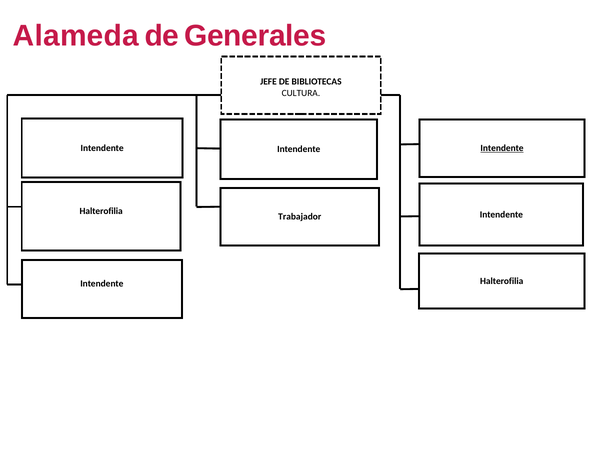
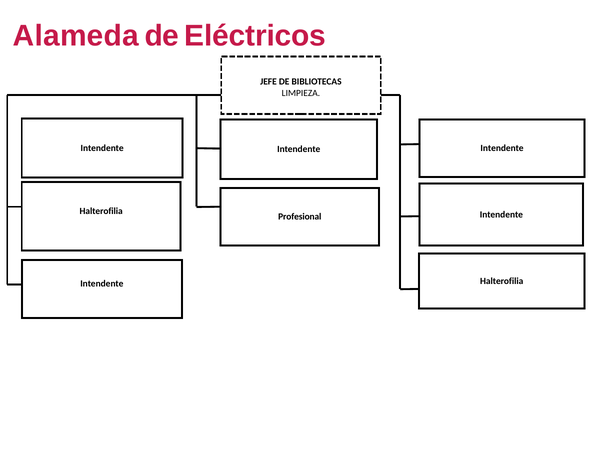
Generales: Generales -> Eléctricos (255, 36)
CULTURA: CULTURA -> LIMPIEZA (301, 93)
Intendente underline: present -> none (502, 148)
Trabajador: Trabajador -> Profesional (300, 217)
